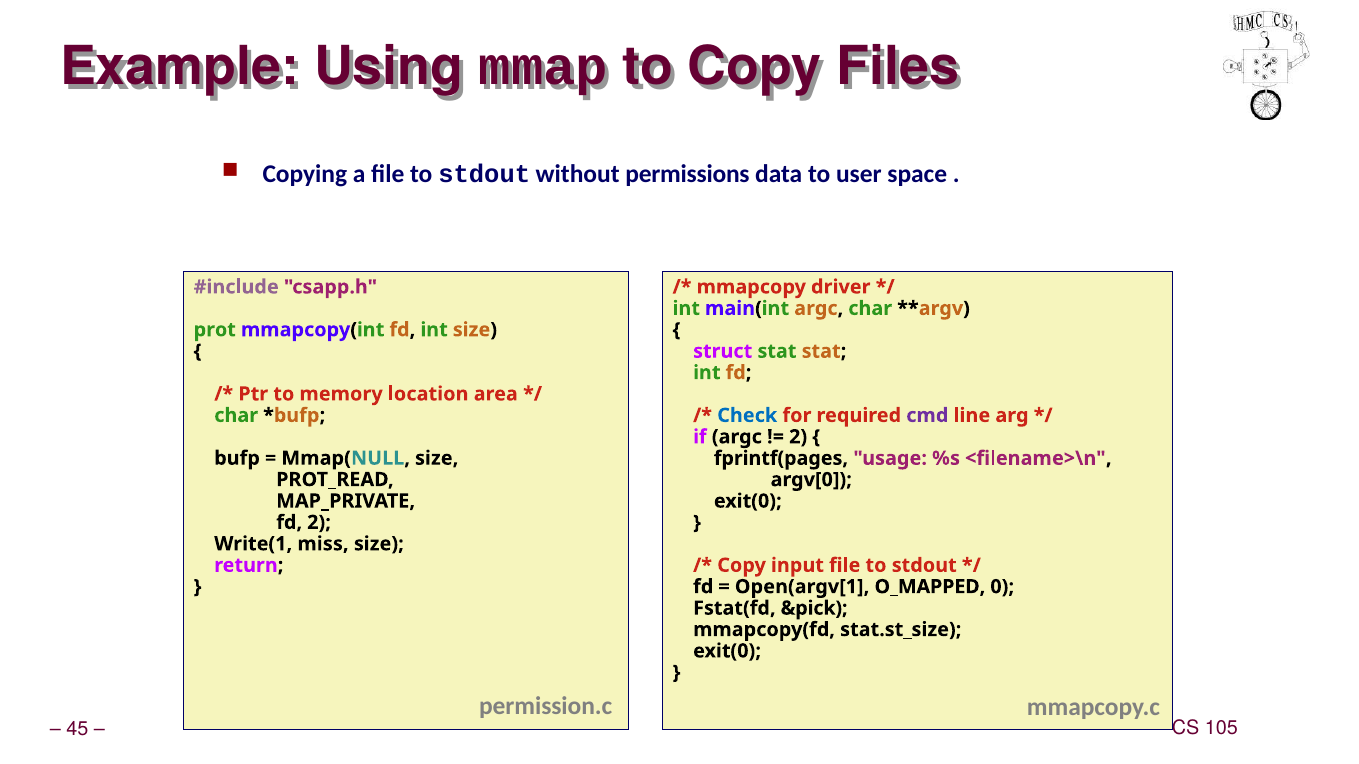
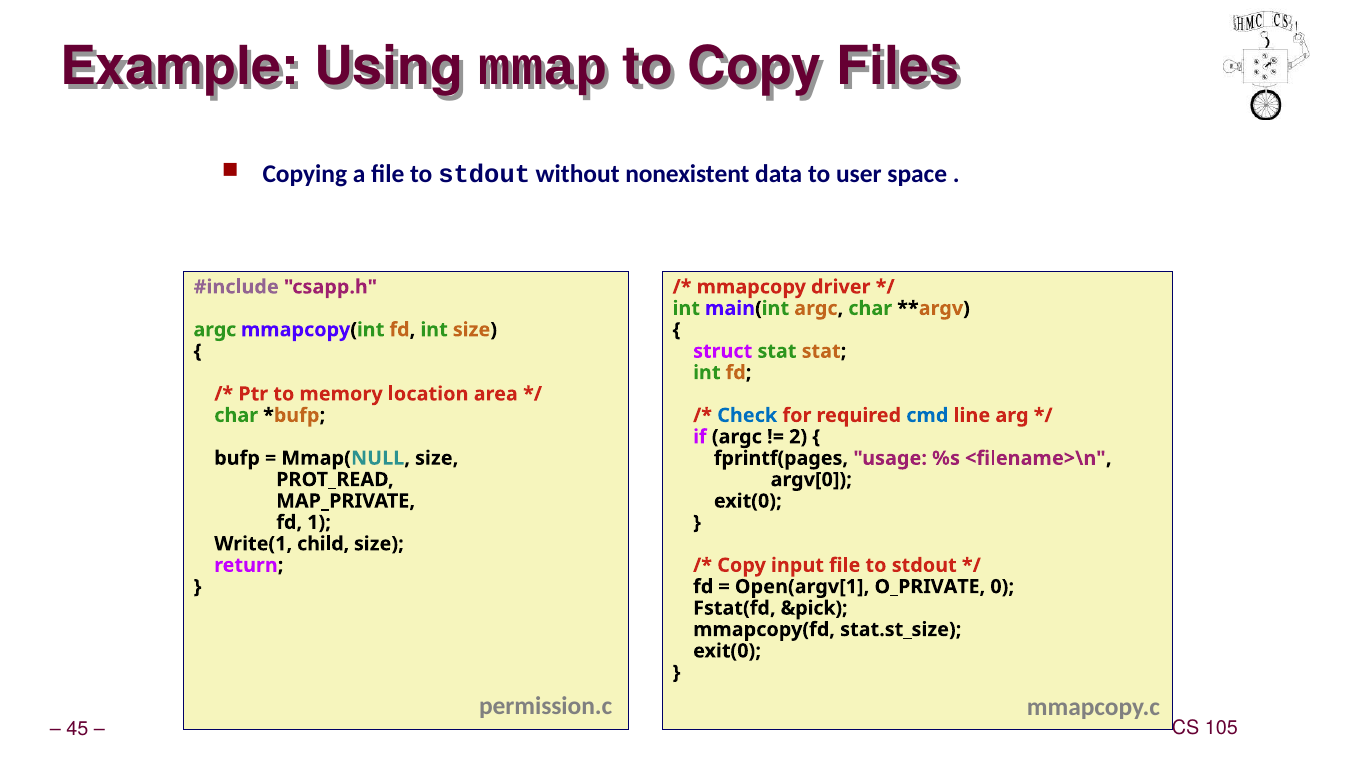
permissions: permissions -> nonexistent (687, 174)
prot: prot -> argc (215, 330)
cmd colour: purple -> blue (927, 416)
fd 2: 2 -> 1 (319, 523)
miss: miss -> child (323, 544)
O_MAPPED: O_MAPPED -> O_PRIVATE (930, 587)
